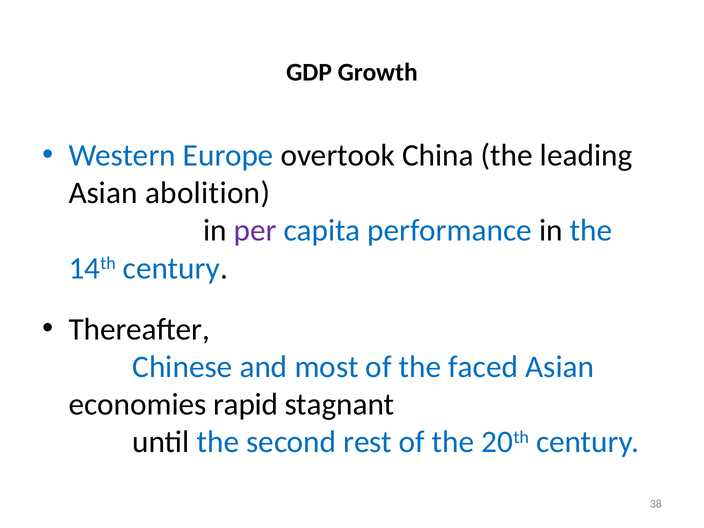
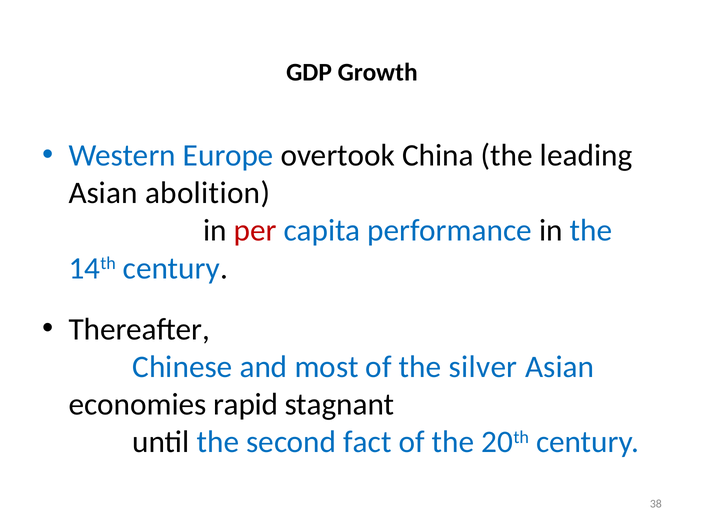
per colour: purple -> red (255, 231)
faced: faced -> silver (483, 367)
rest: rest -> fact (368, 442)
